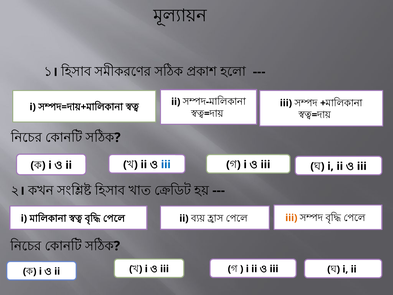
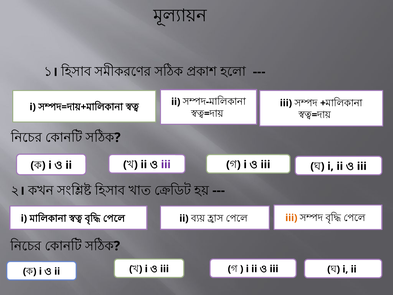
iii colour: blue -> purple (166, 164)
